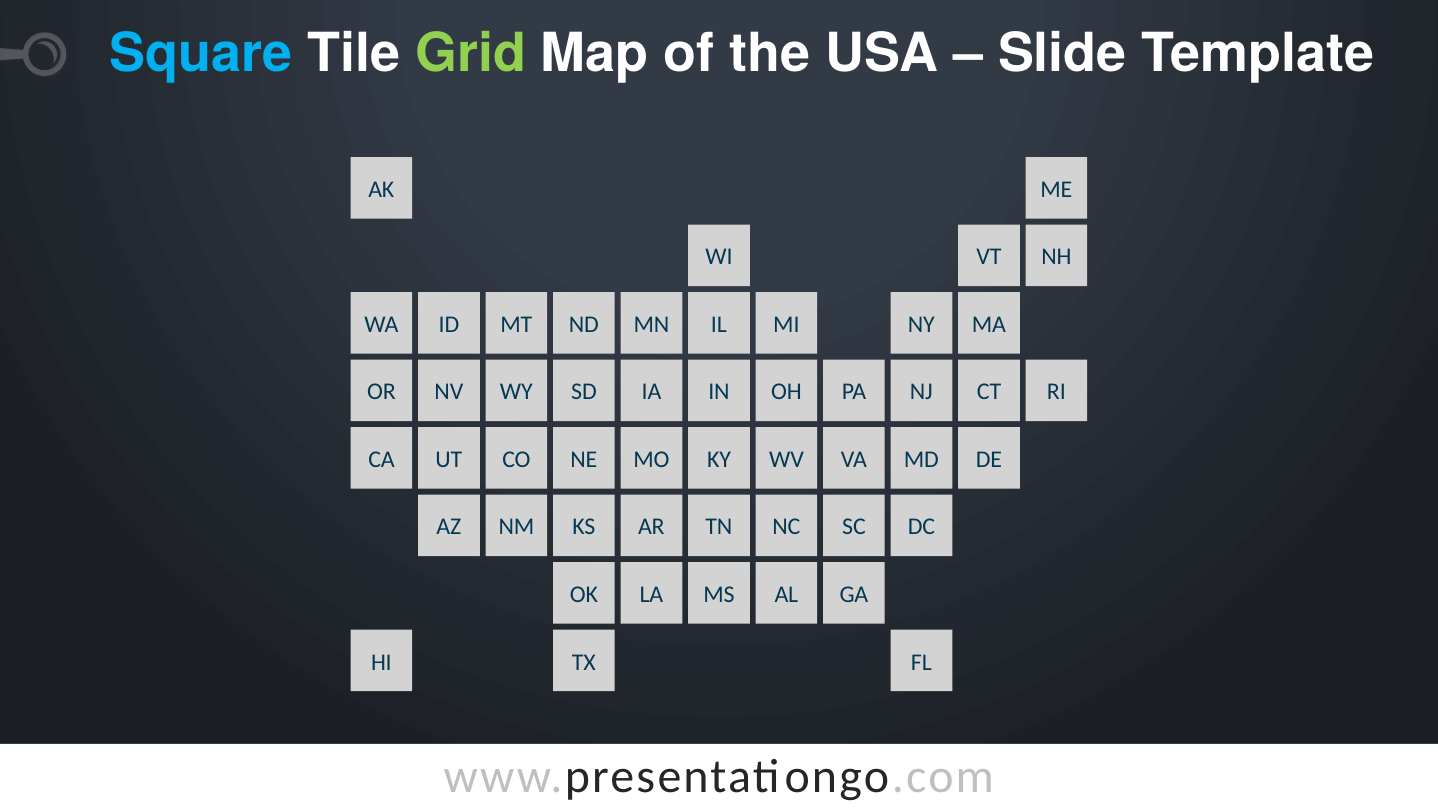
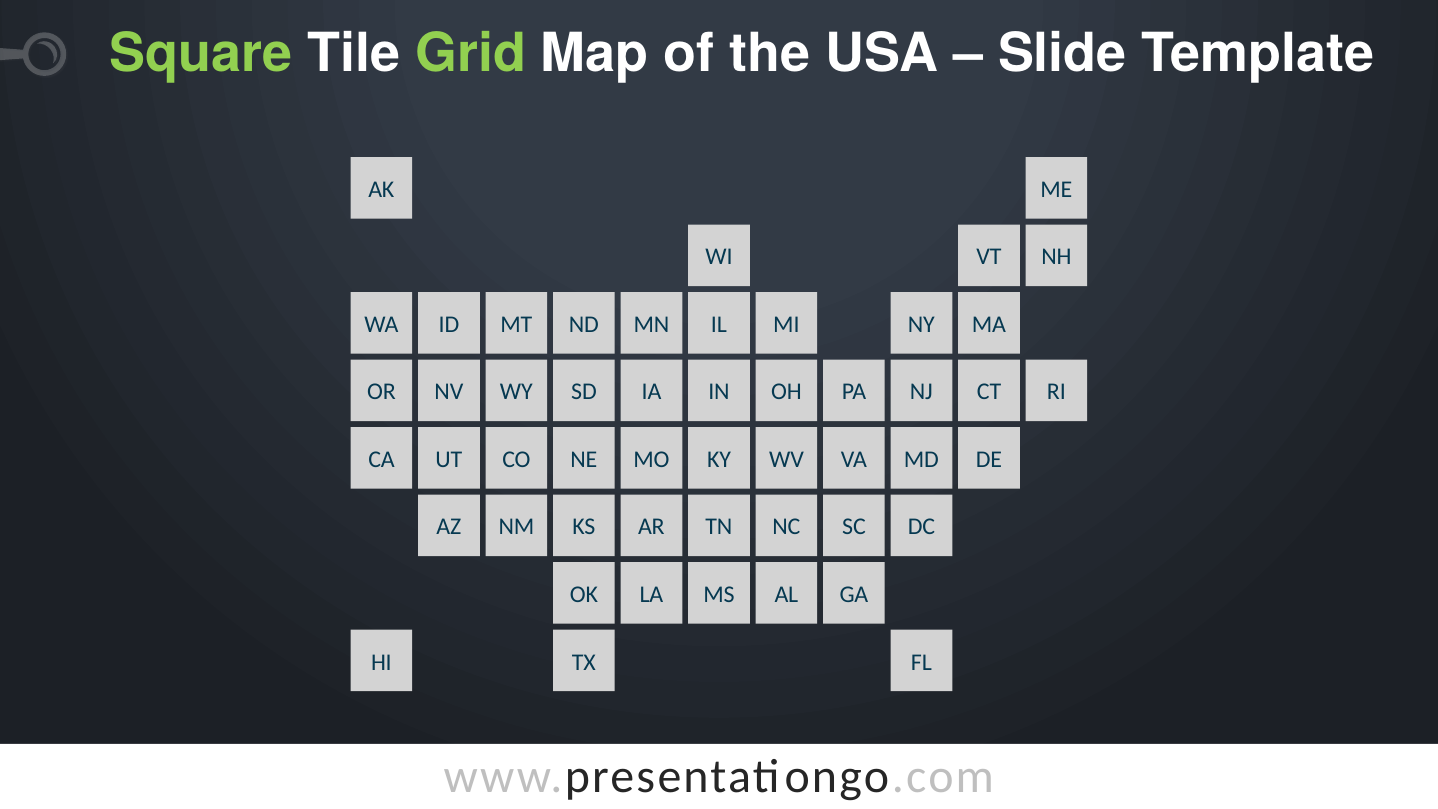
Square colour: light blue -> light green (201, 53)
